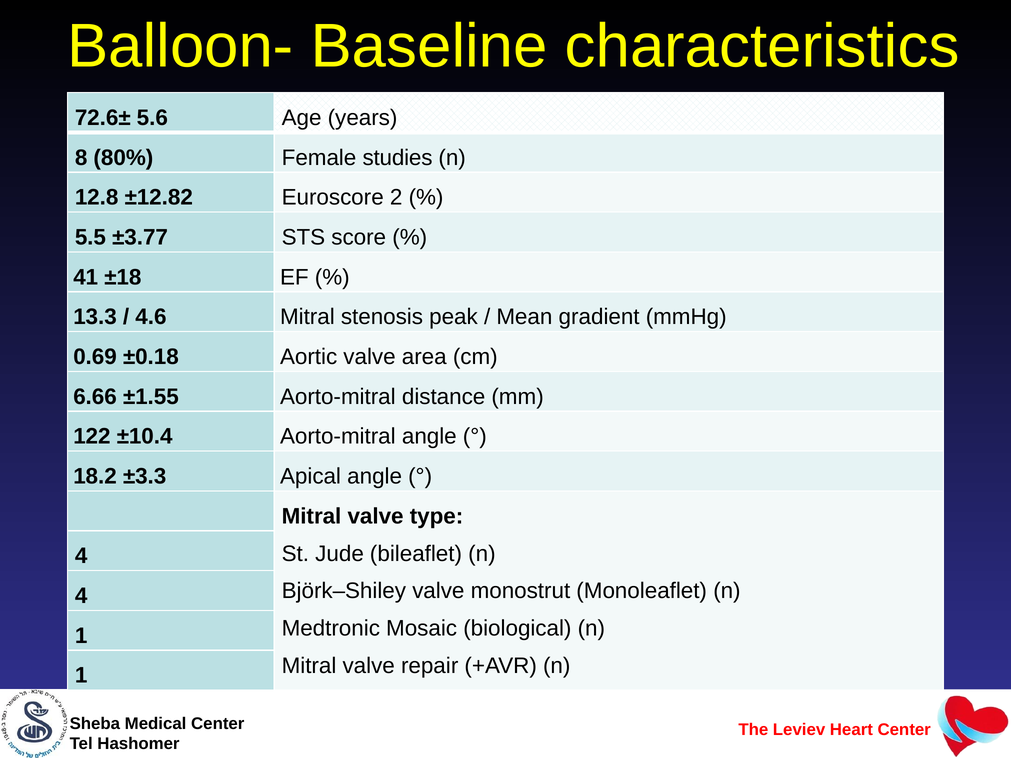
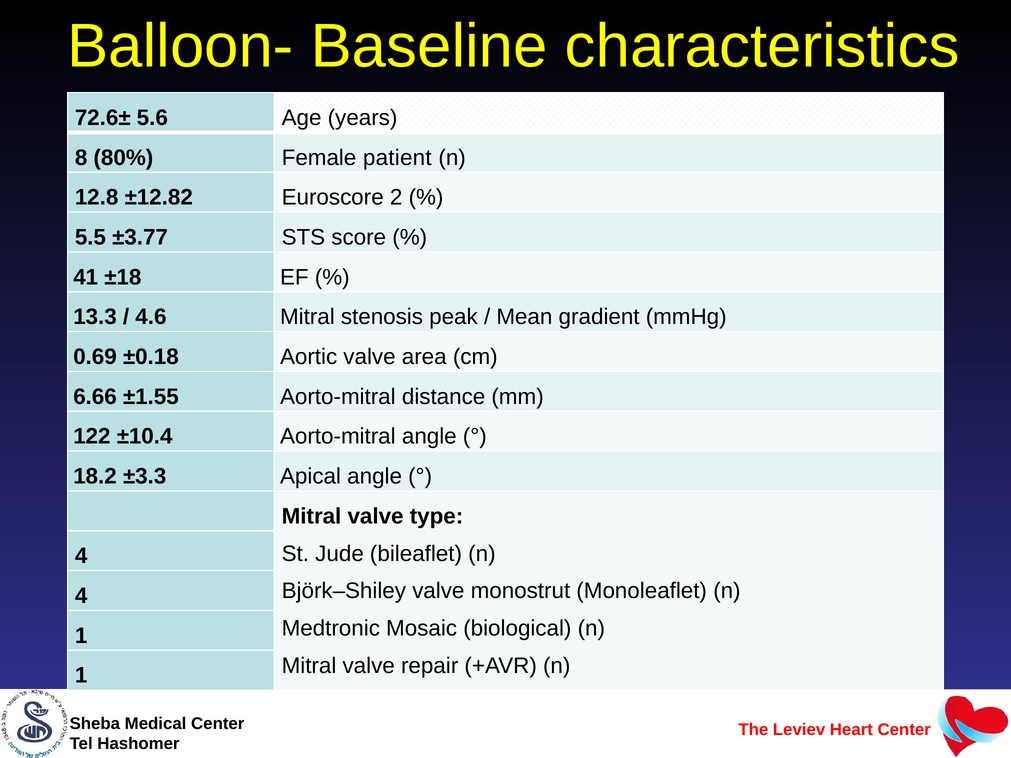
studies: studies -> patient (397, 158)
